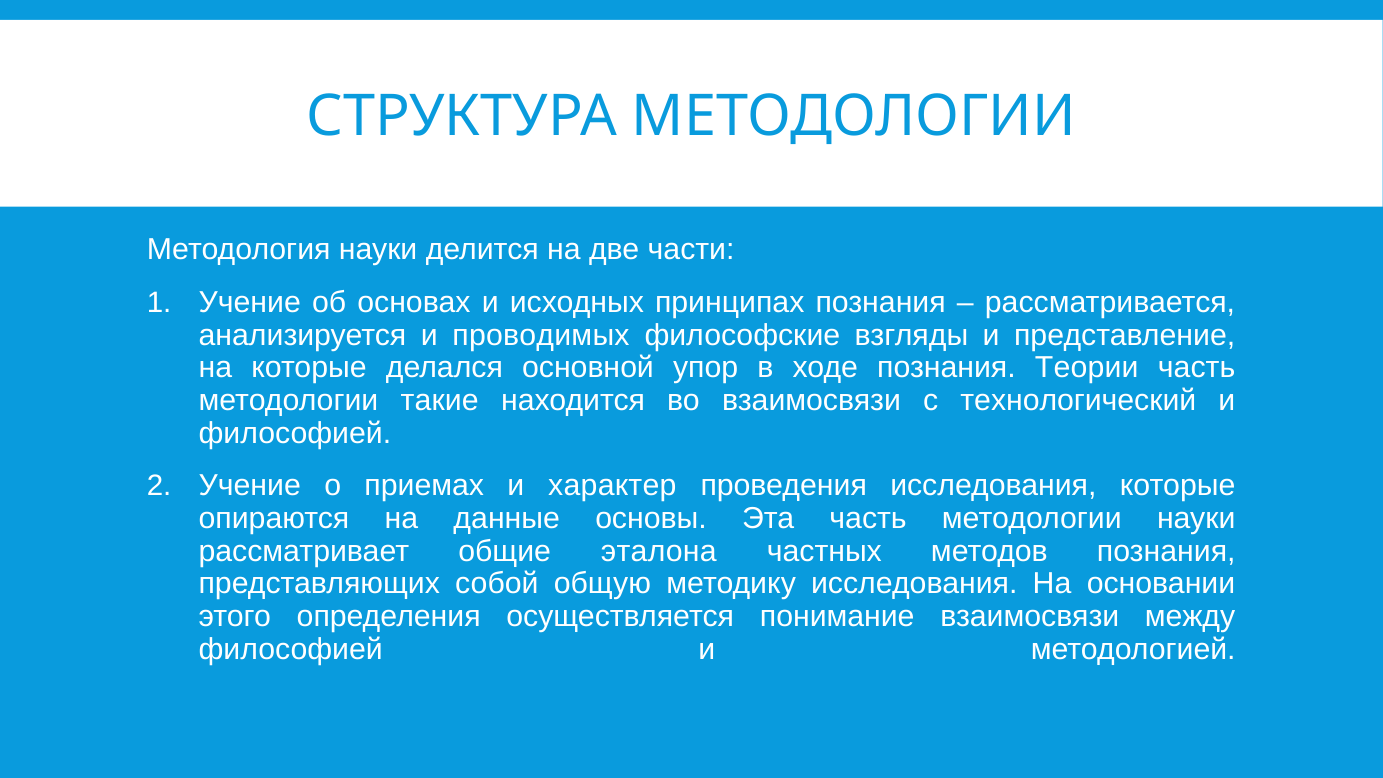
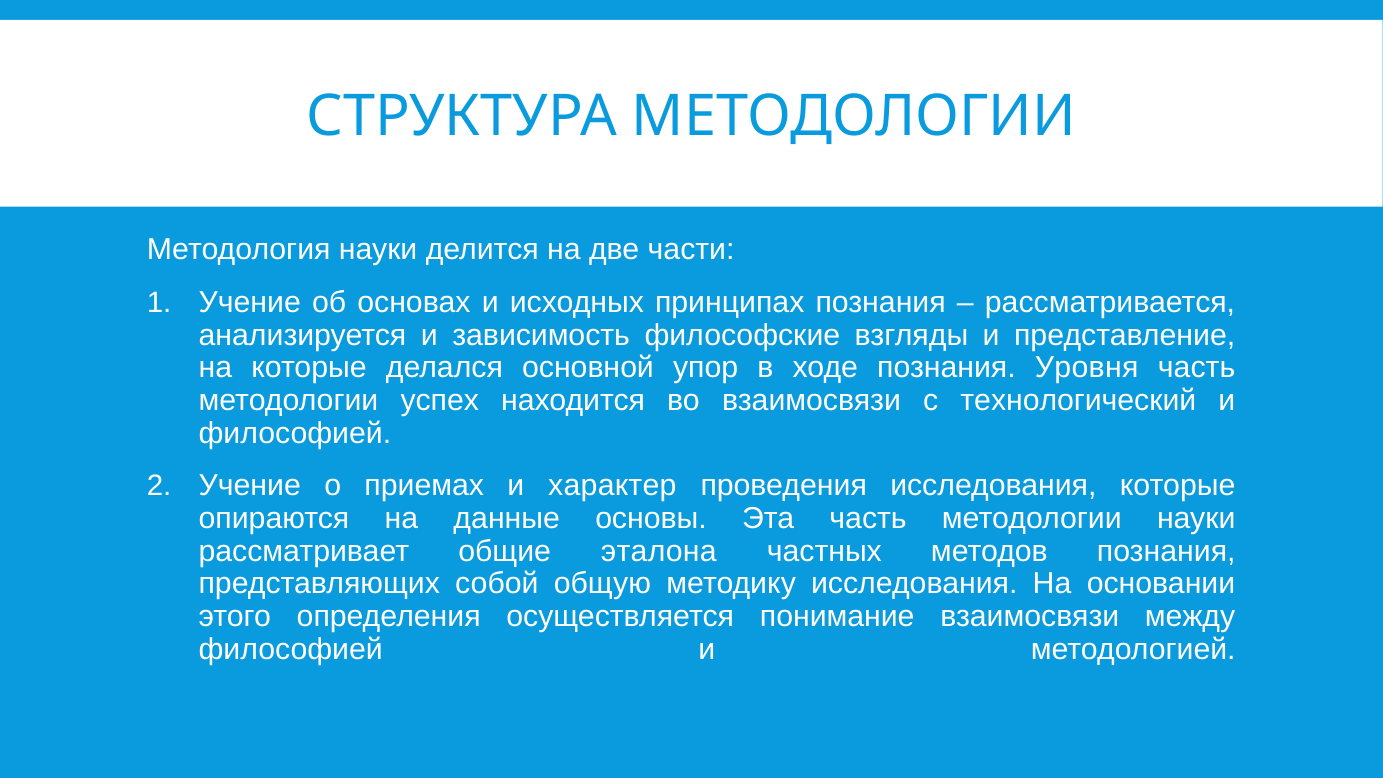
проводимых: проводимых -> зависимость (541, 335)
Теории: Теории -> Уровня (1087, 368)
такие: такие -> успех (440, 400)
